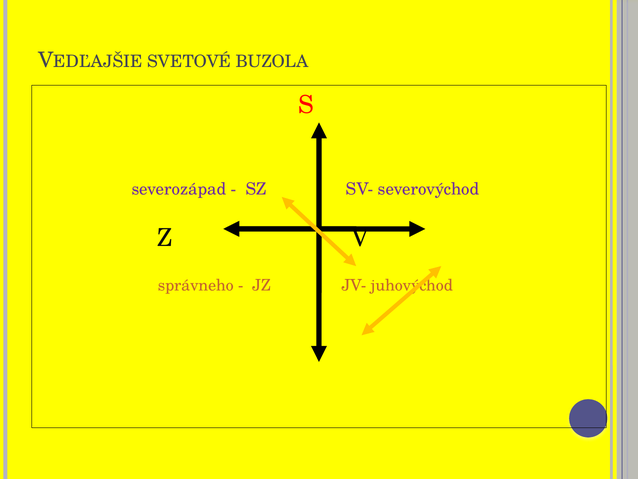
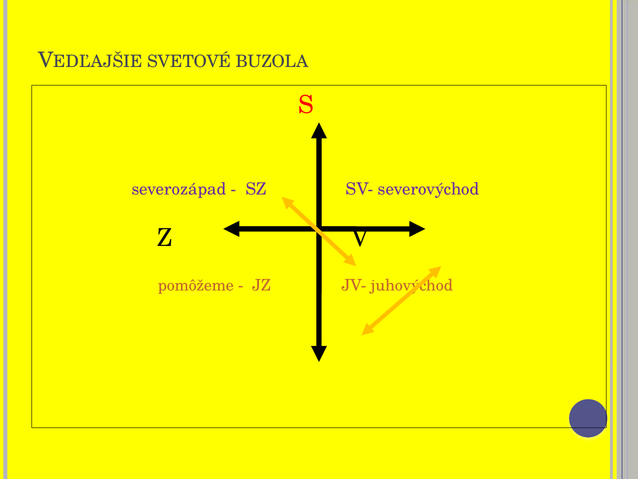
správneho: správneho -> pomôžeme (196, 285)
